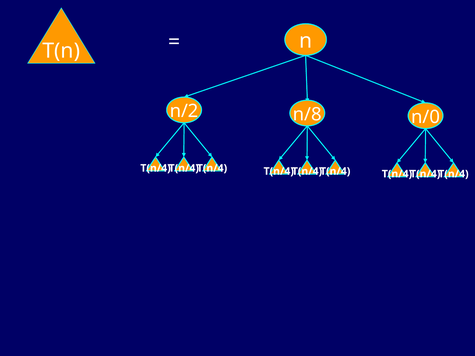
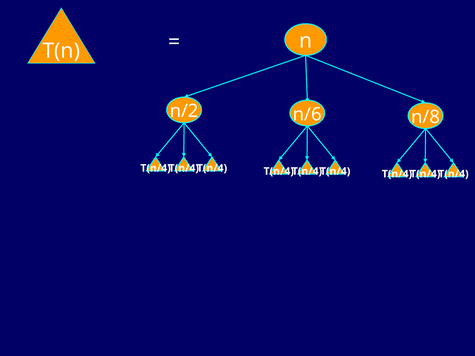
n/8: n/8 -> n/6 (307, 114)
n/0: n/0 -> n/8 (426, 117)
